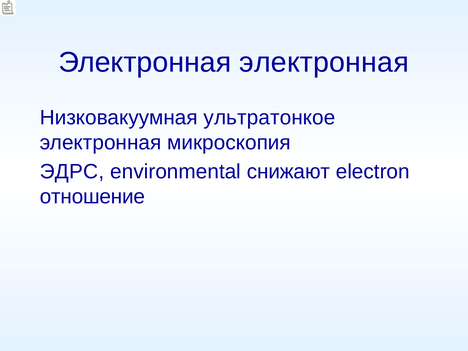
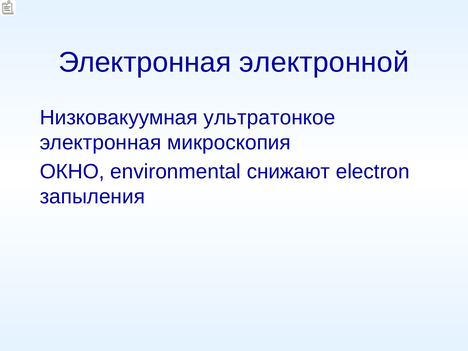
Электронная электронная: электронная -> электронной (324, 62)
ЭДРС: ЭДРС -> ОКНО (72, 172)
отношение: отношение -> запыления (92, 197)
